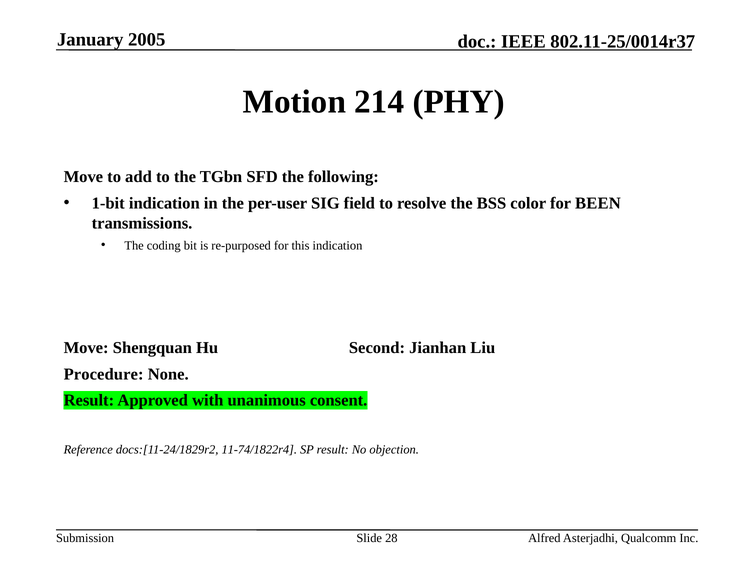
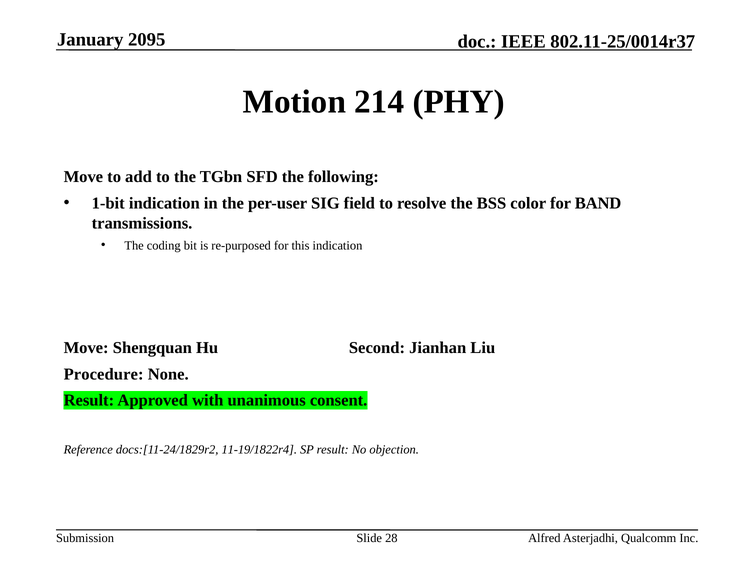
2005: 2005 -> 2095 (147, 40)
BEEN: BEEN -> BAND (598, 203)
11-74/1822r4: 11-74/1822r4 -> 11-19/1822r4 (259, 450)
